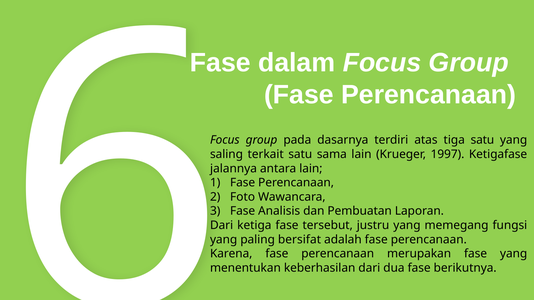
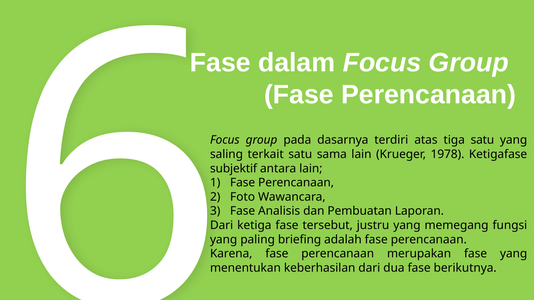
1997: 1997 -> 1978 (447, 154)
jalannya: jalannya -> subjektif (234, 169)
bersifat: bersifat -> briefing (300, 240)
